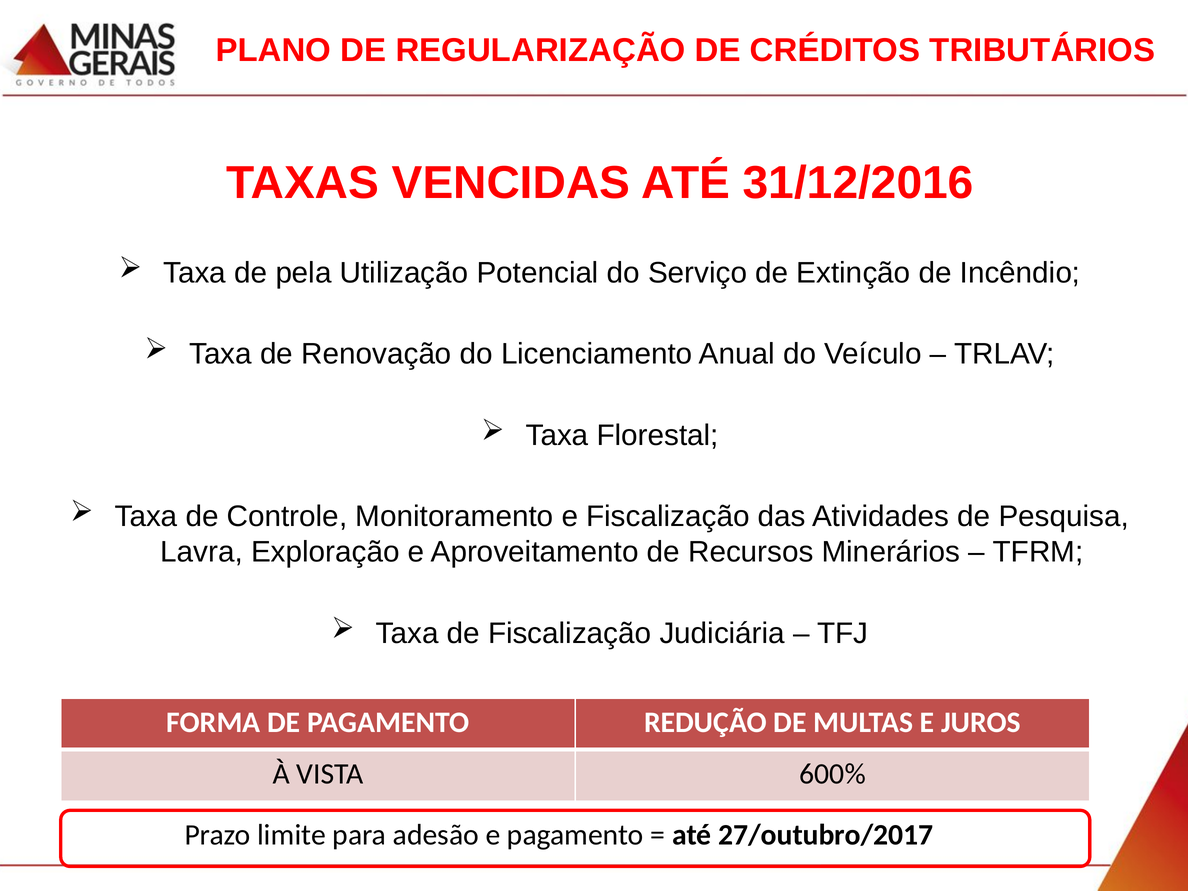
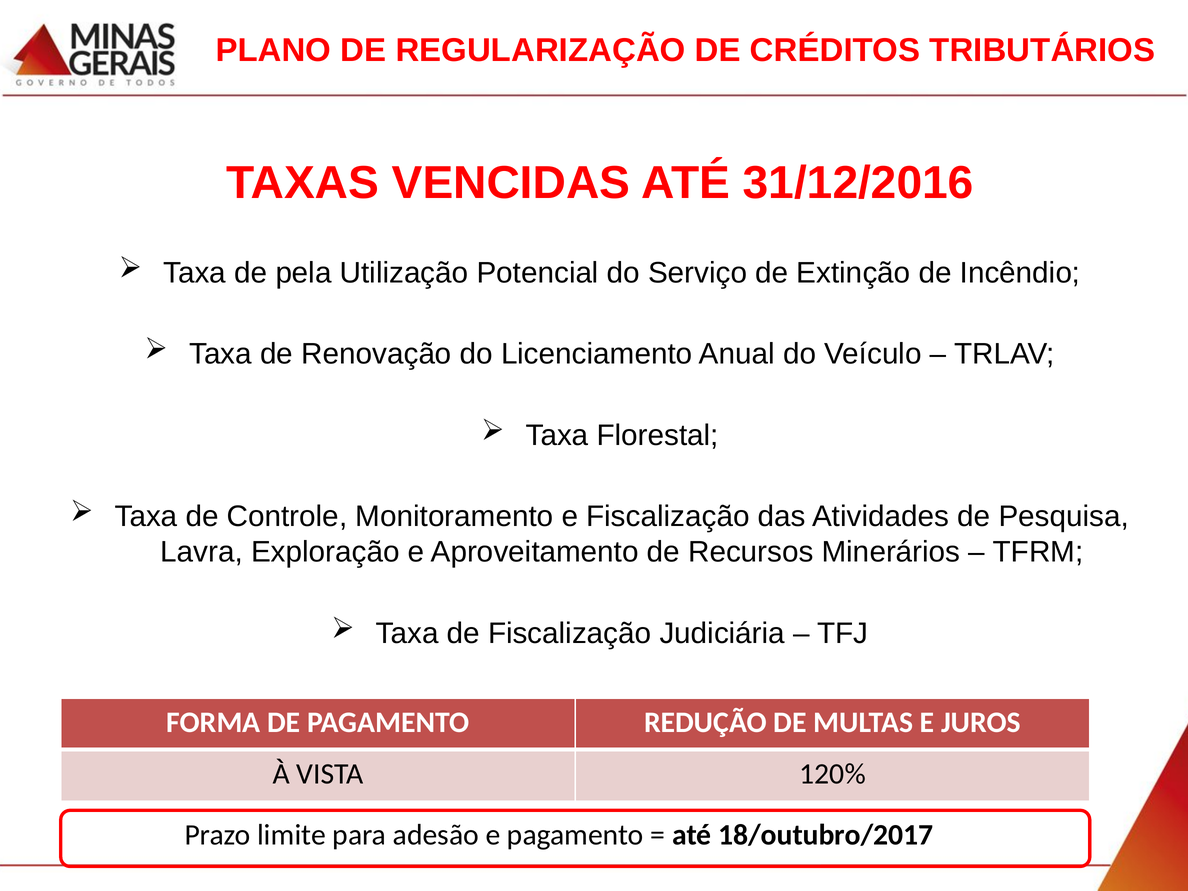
600%: 600% -> 120% (833, 774)
27/outubro/2017: 27/outubro/2017 -> 18/outubro/2017 (826, 835)
